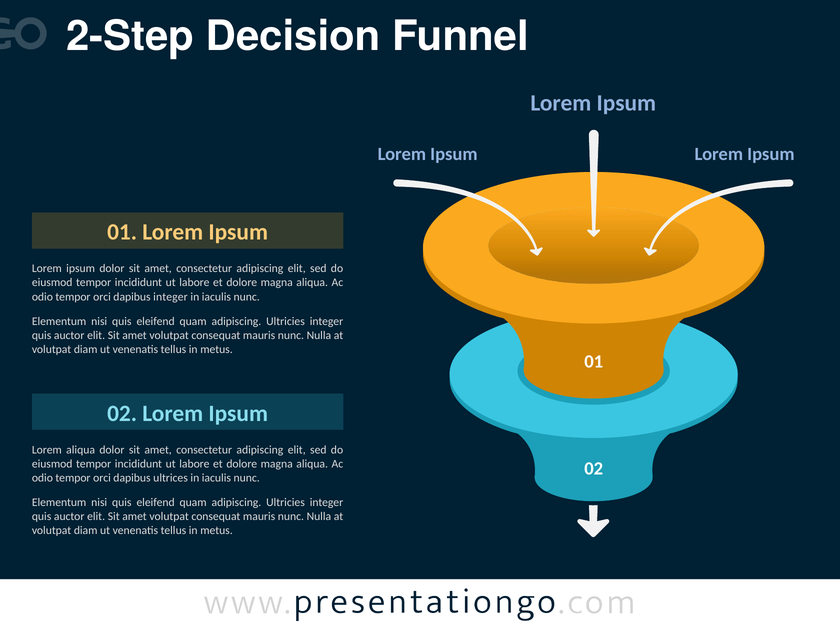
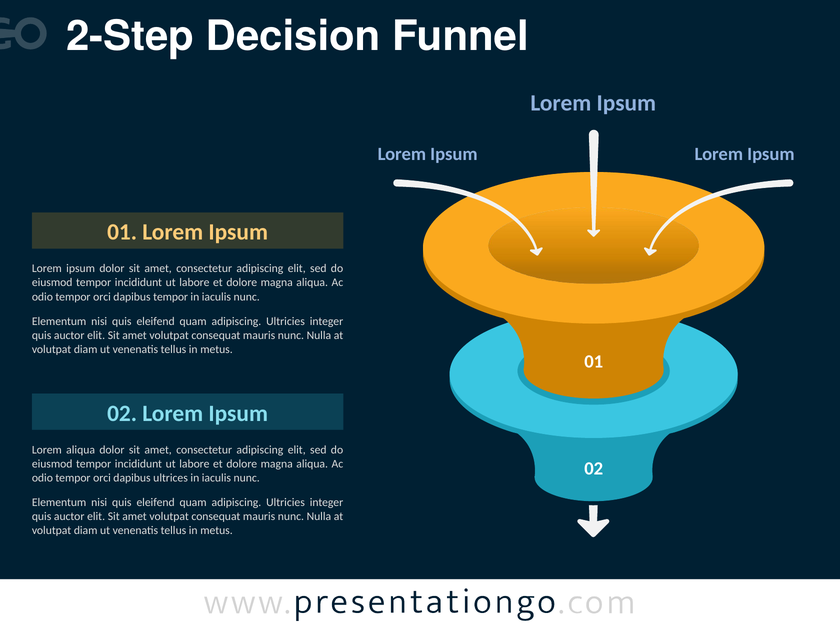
dapibus integer: integer -> tempor (171, 297)
